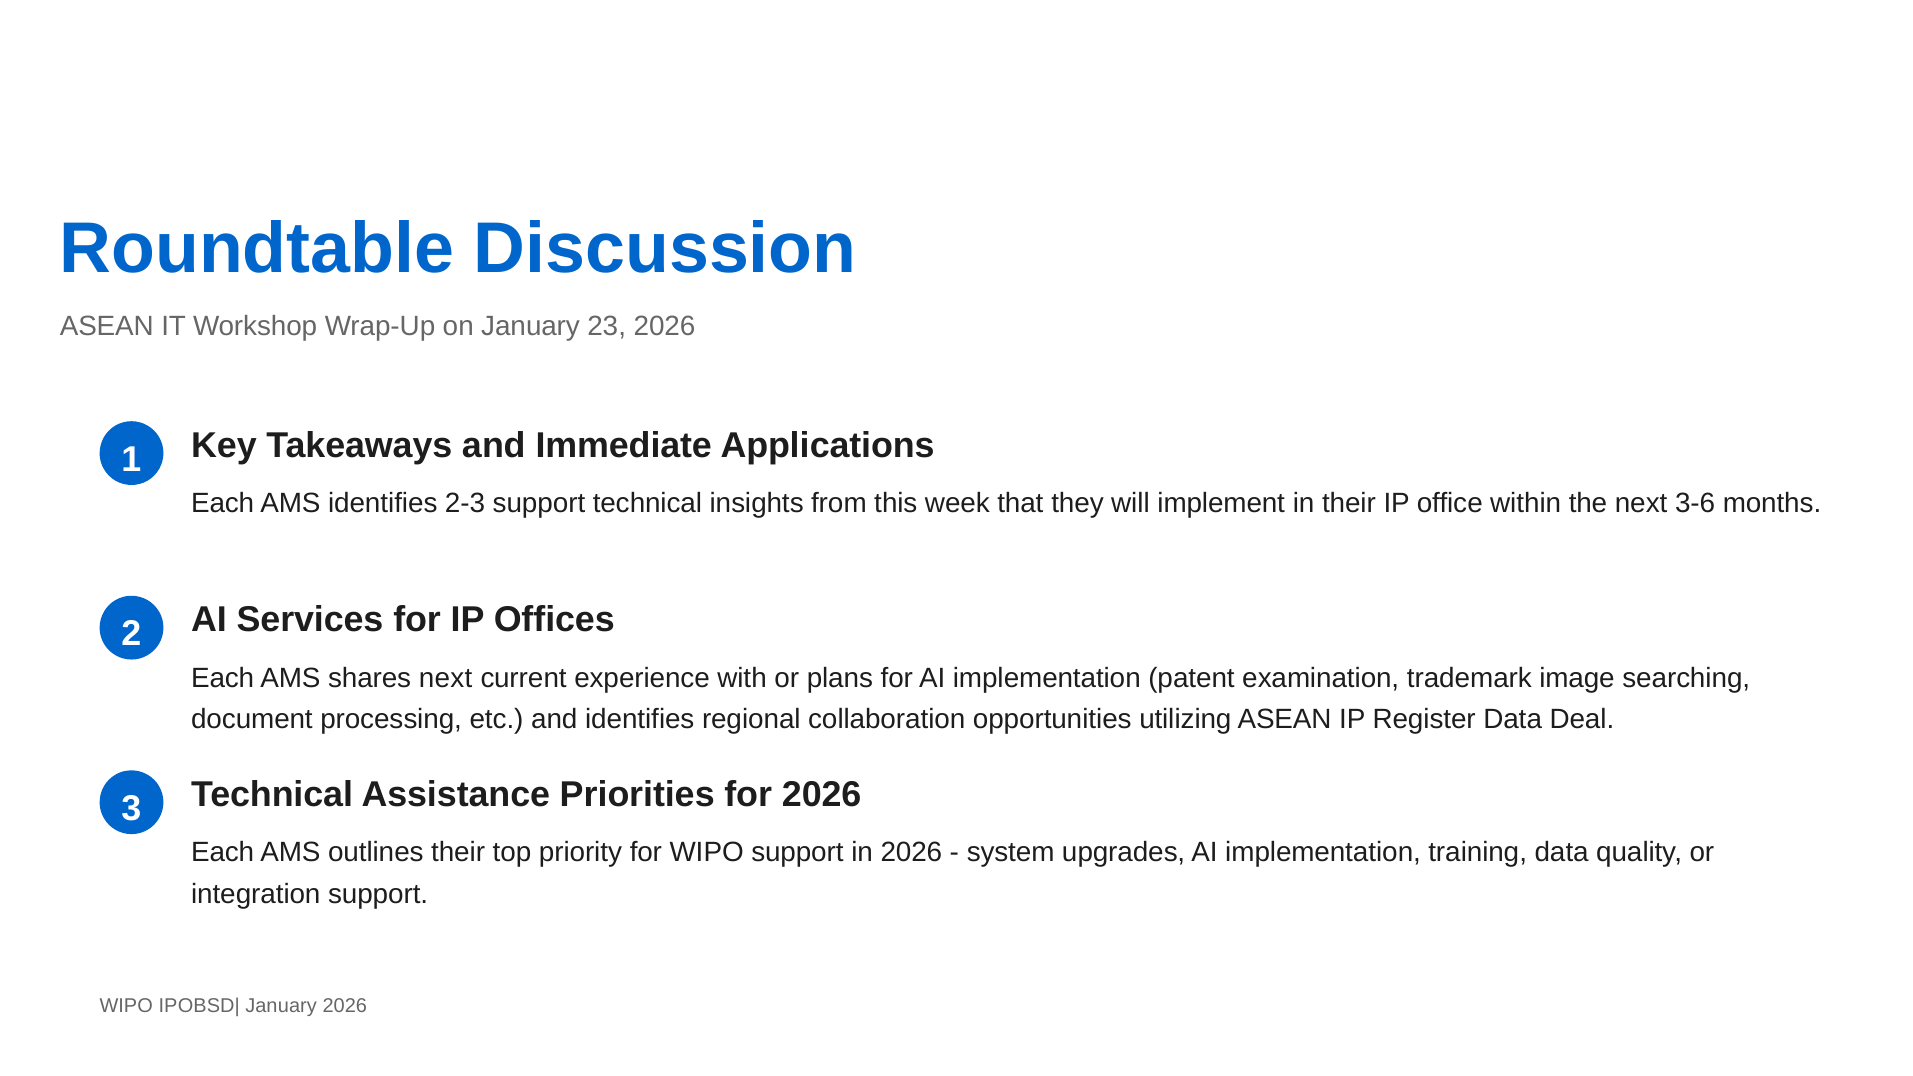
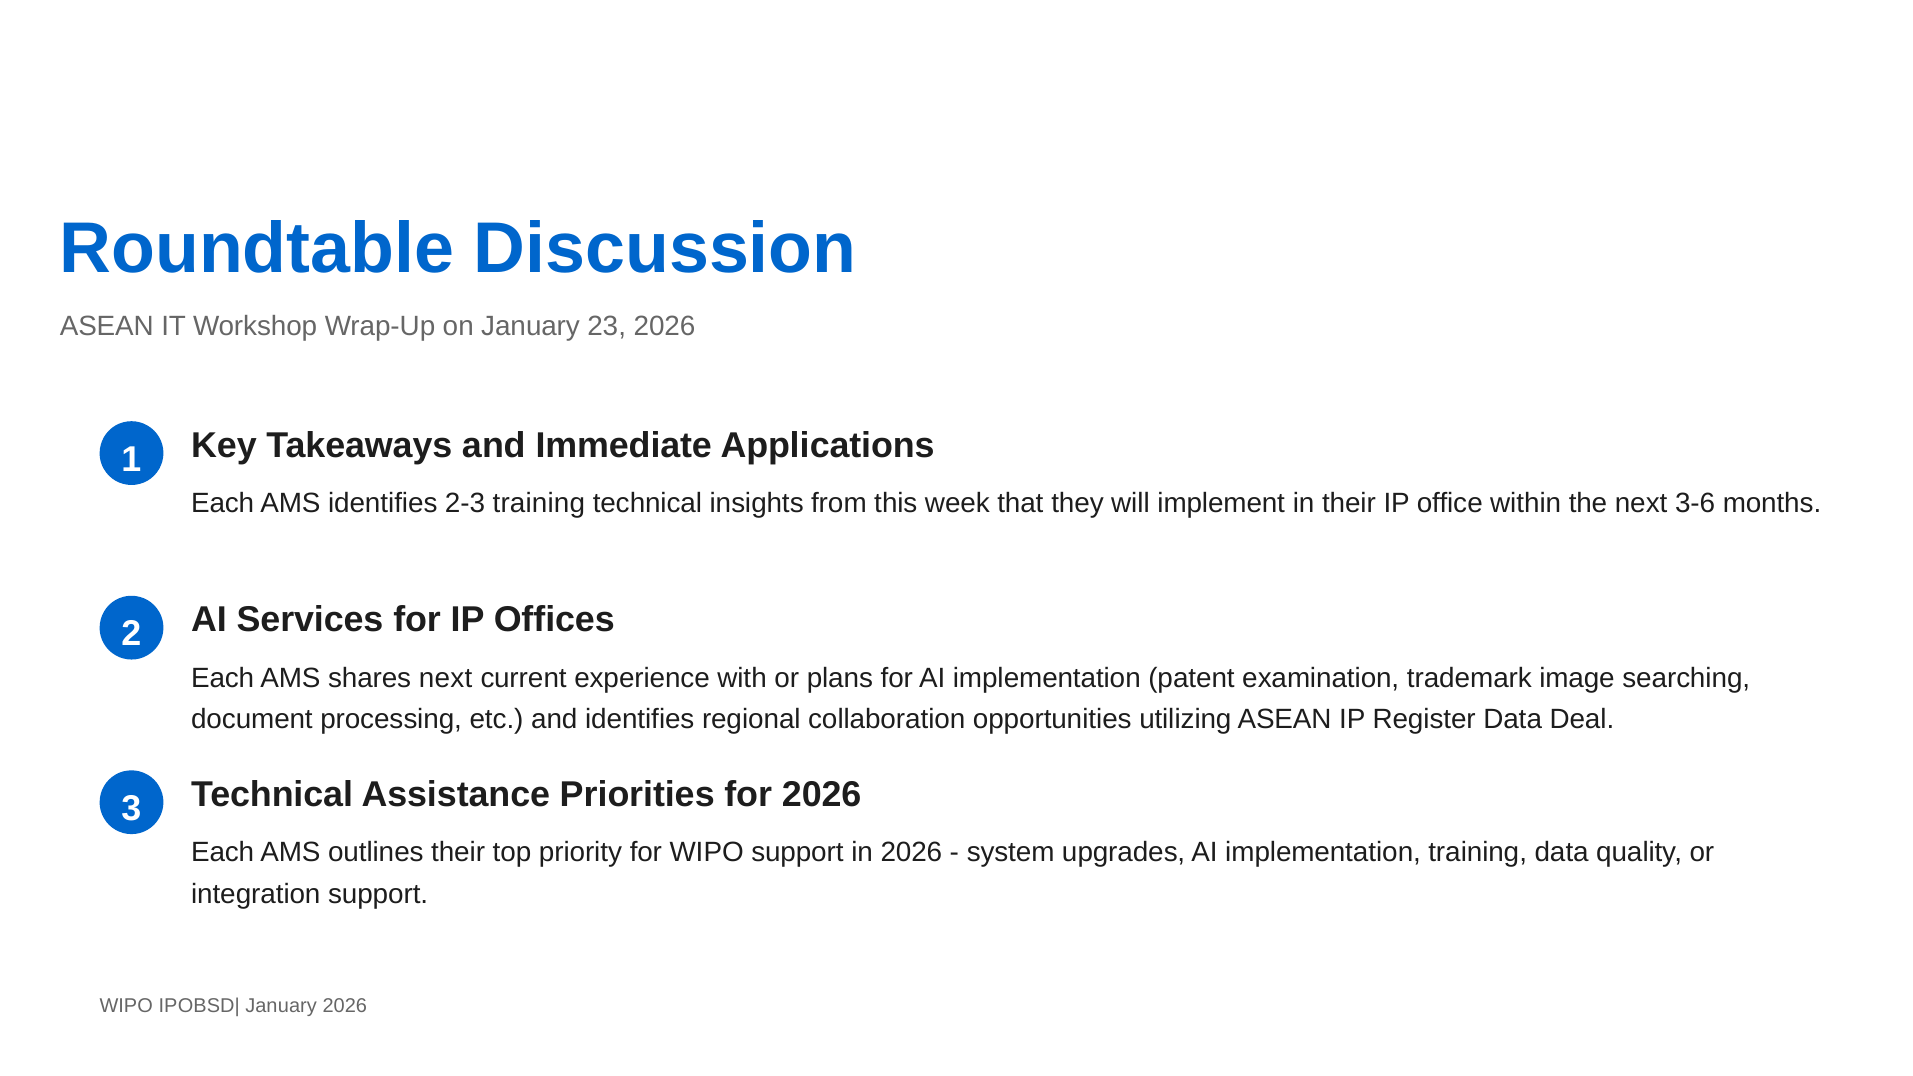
2-3 support: support -> training (539, 503)
